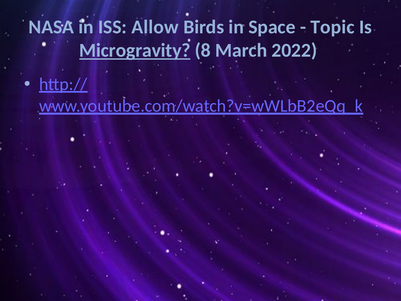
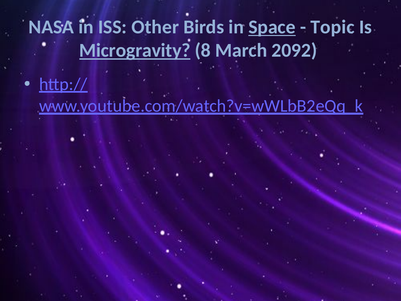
Allow: Allow -> Other (155, 27)
Space underline: none -> present (272, 27)
2022: 2022 -> 2092 (294, 50)
